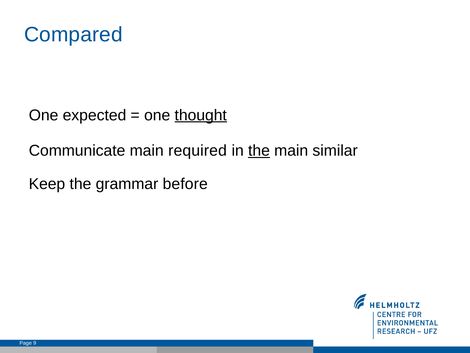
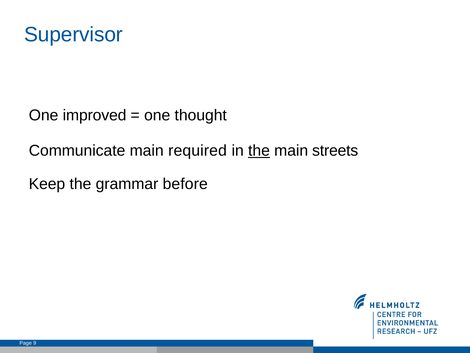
Compared: Compared -> Supervisor (73, 35)
expected: expected -> improved (95, 115)
thought underline: present -> none (201, 115)
similar: similar -> streets (335, 151)
